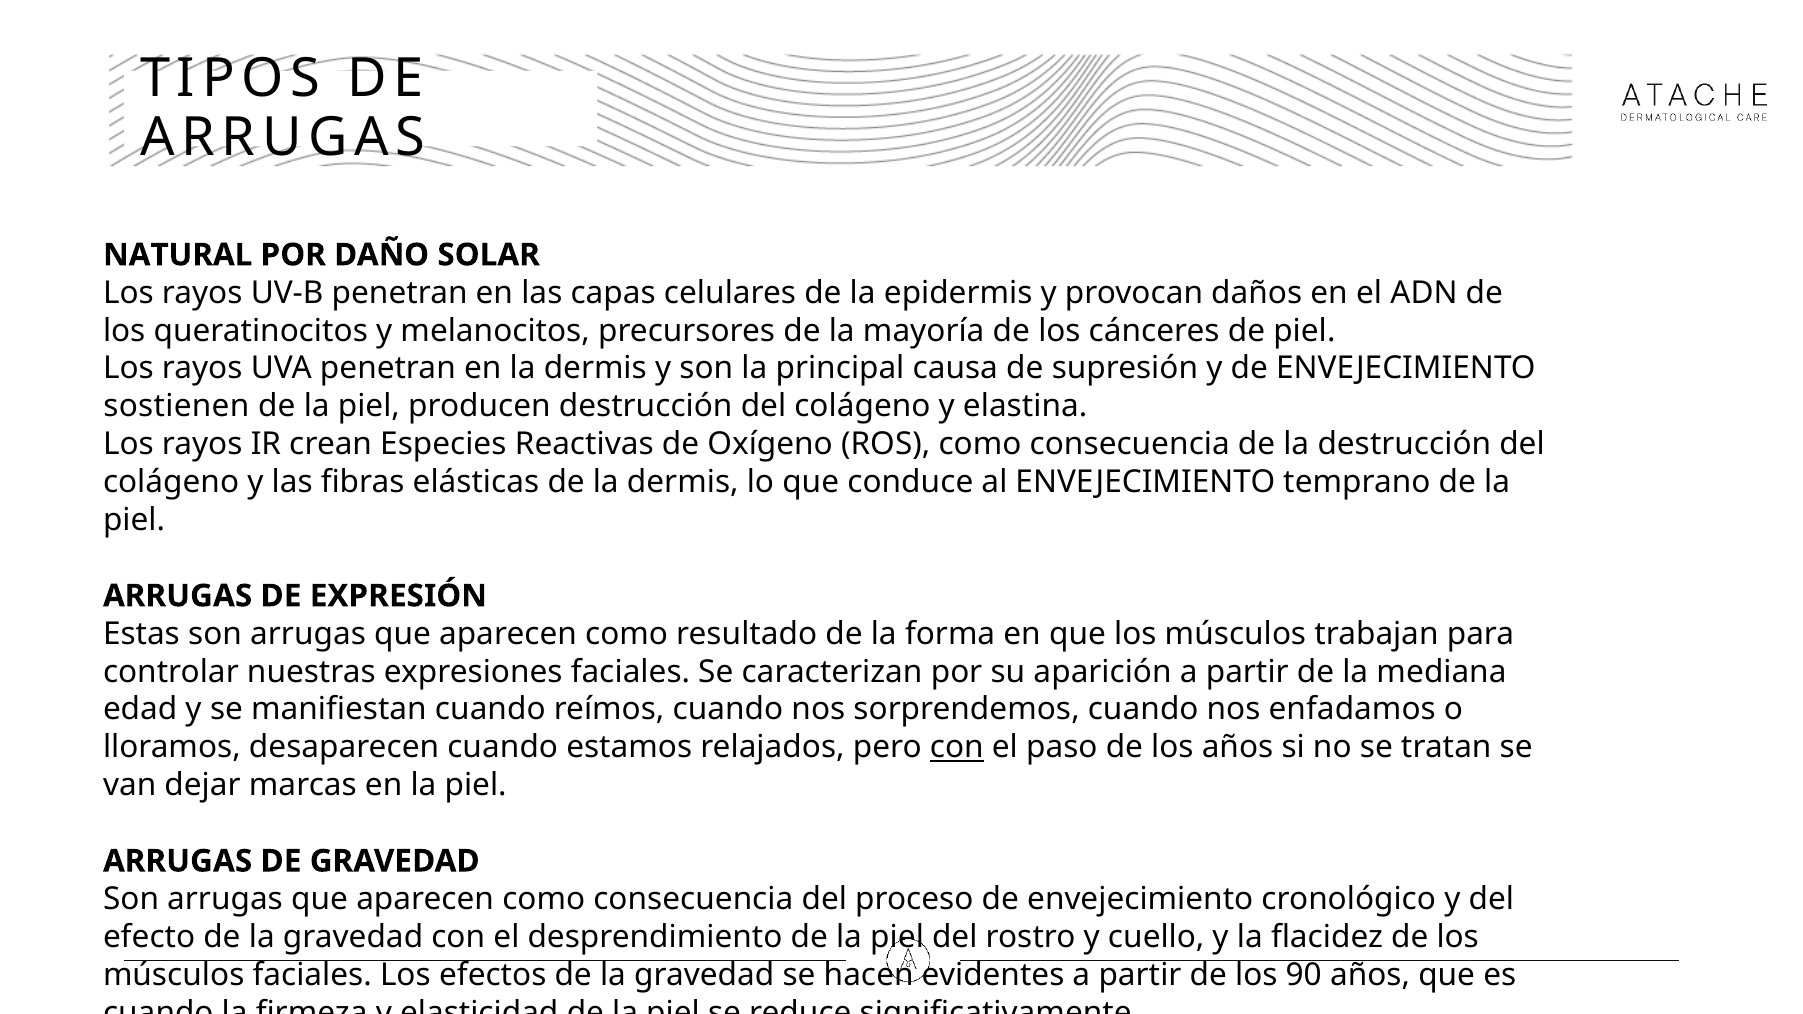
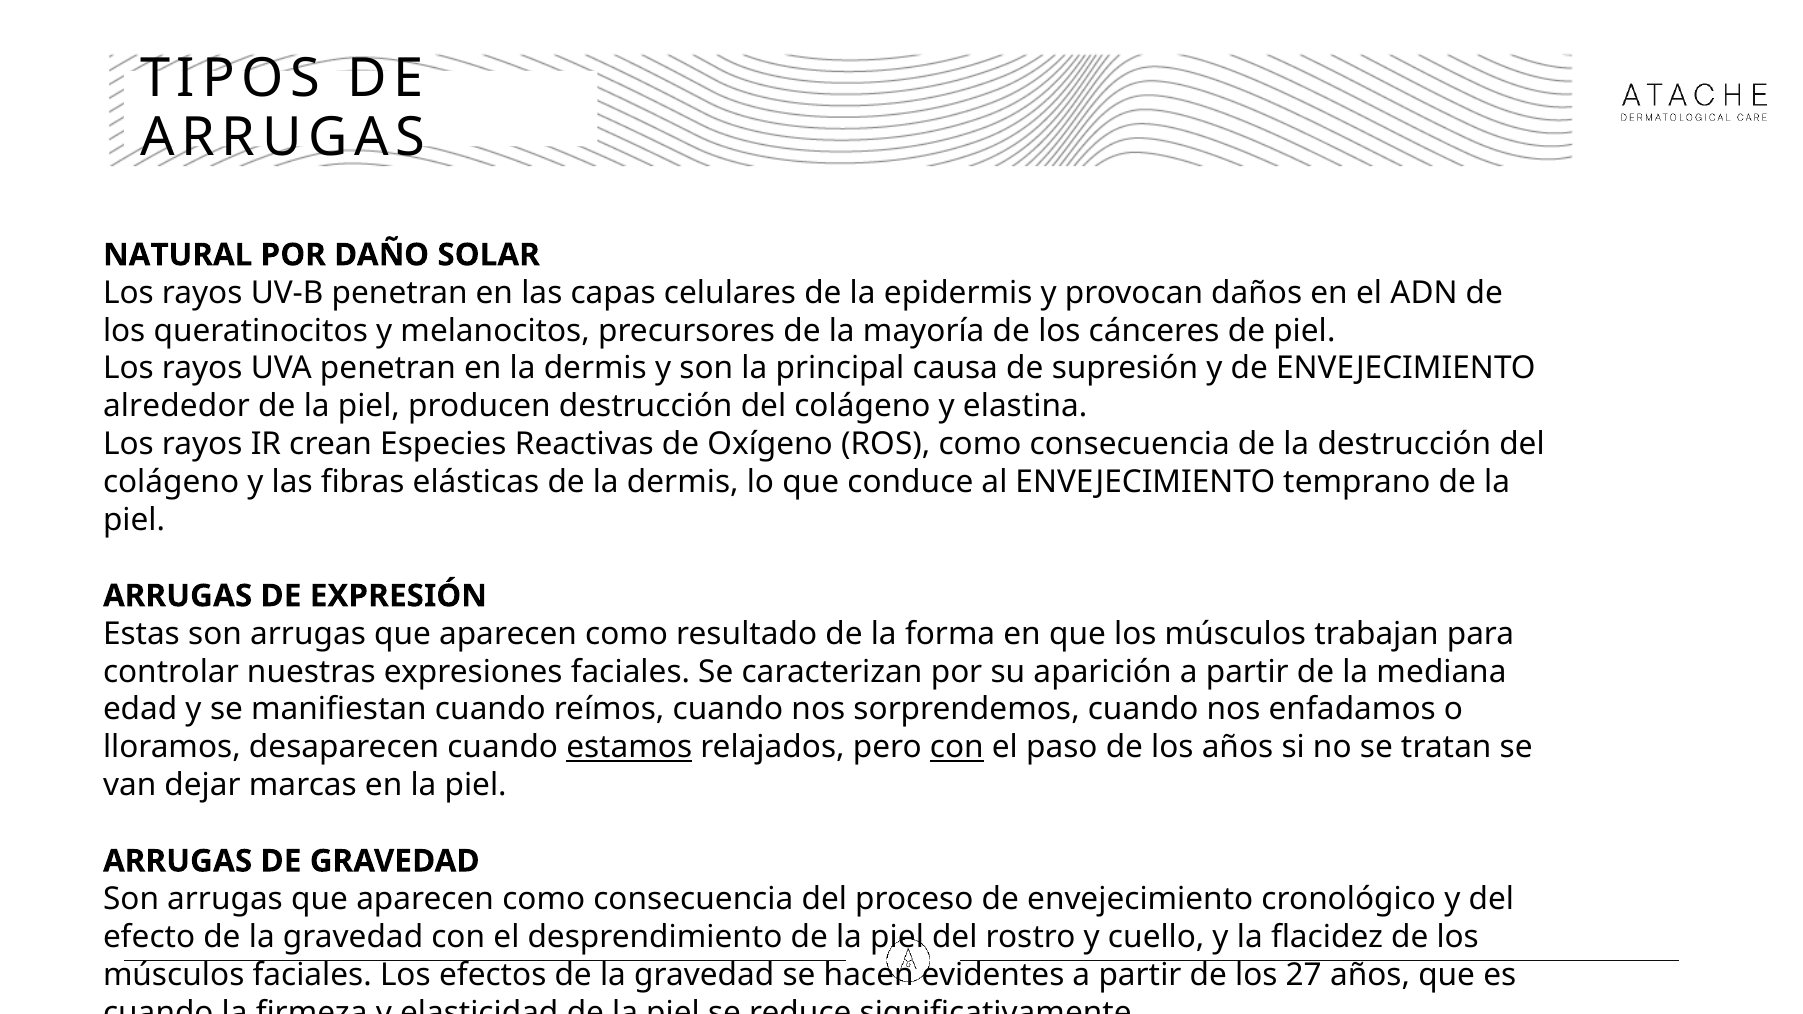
sostienen: sostienen -> alrededor (176, 406)
estamos underline: none -> present (629, 747)
90: 90 -> 27 (1304, 975)
